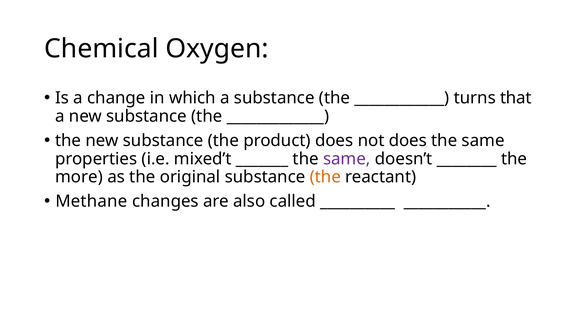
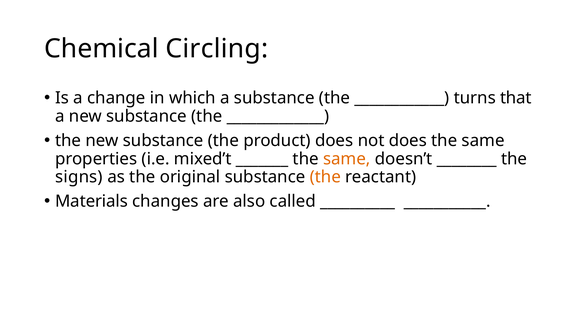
Oxygen: Oxygen -> Circling (217, 49)
same colour: purple -> orange (347, 159)
more: more -> signs (79, 177)
Methane: Methane -> Materials (92, 202)
